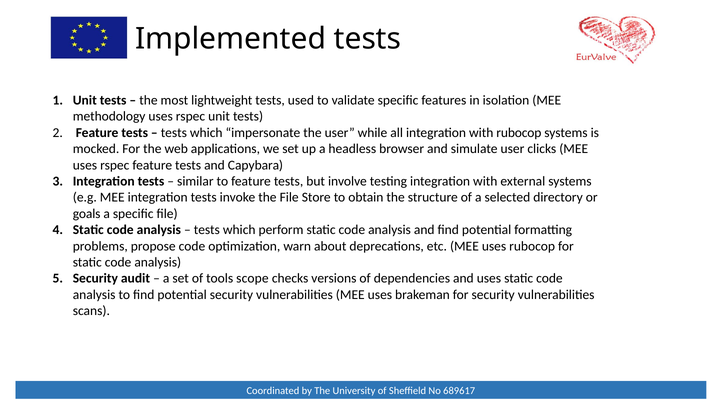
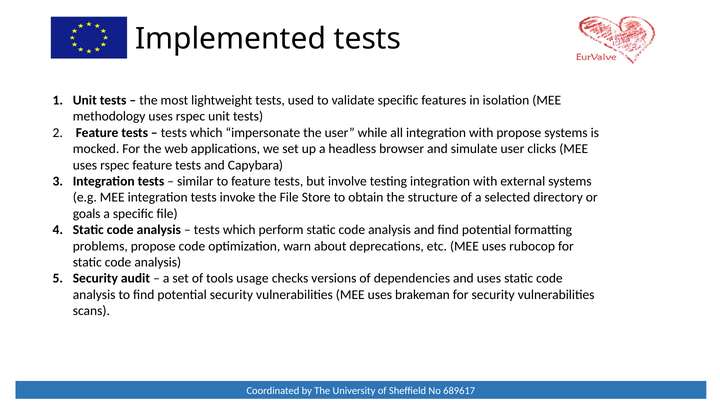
with rubocop: rubocop -> propose (519, 133)
scope: scope -> usage (252, 279)
